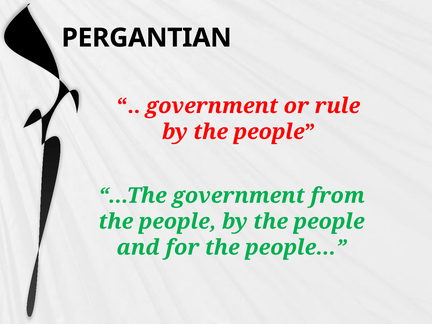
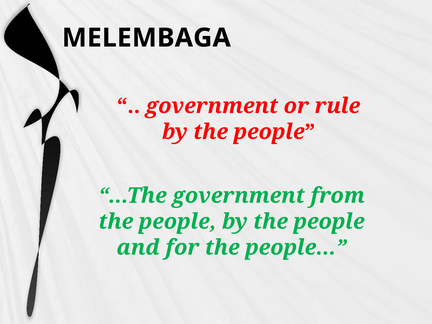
PERGANTIAN: PERGANTIAN -> MELEMBAGA (146, 38)
